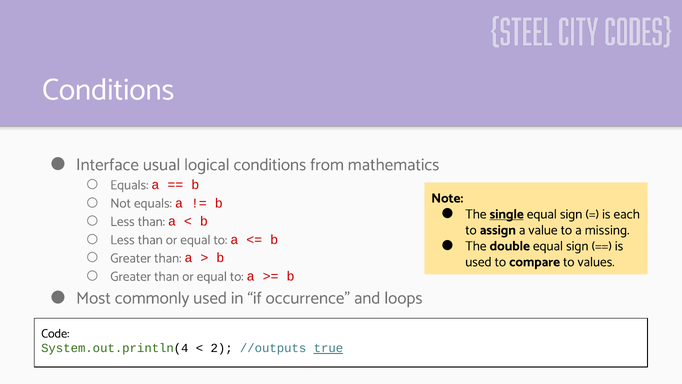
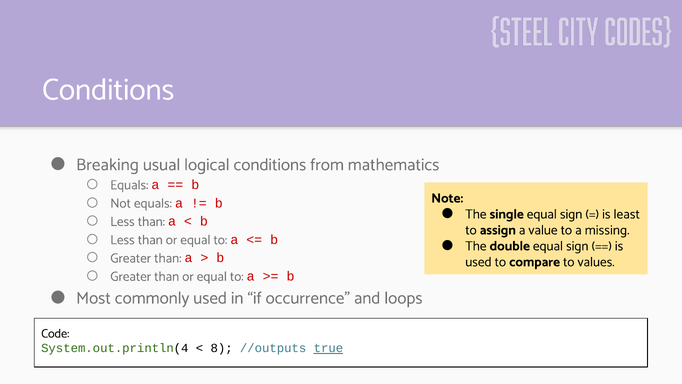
Interface: Interface -> Breaking (107, 164)
single underline: present -> none (507, 214)
each: each -> least (627, 214)
2: 2 -> 8 (222, 348)
